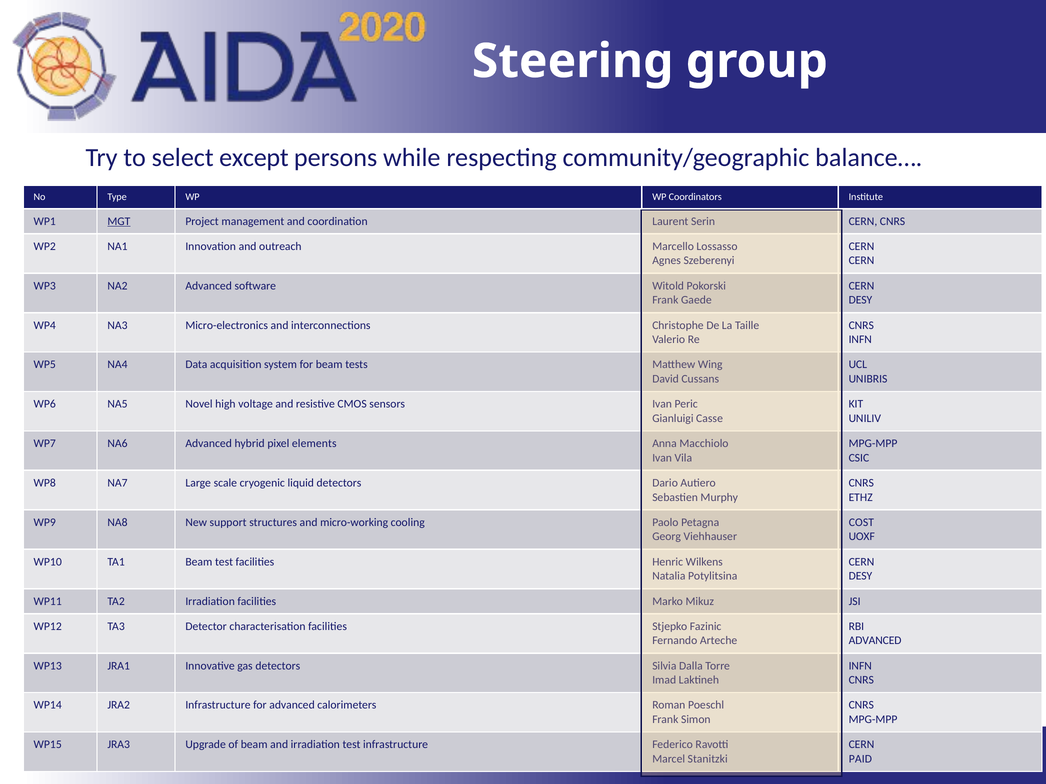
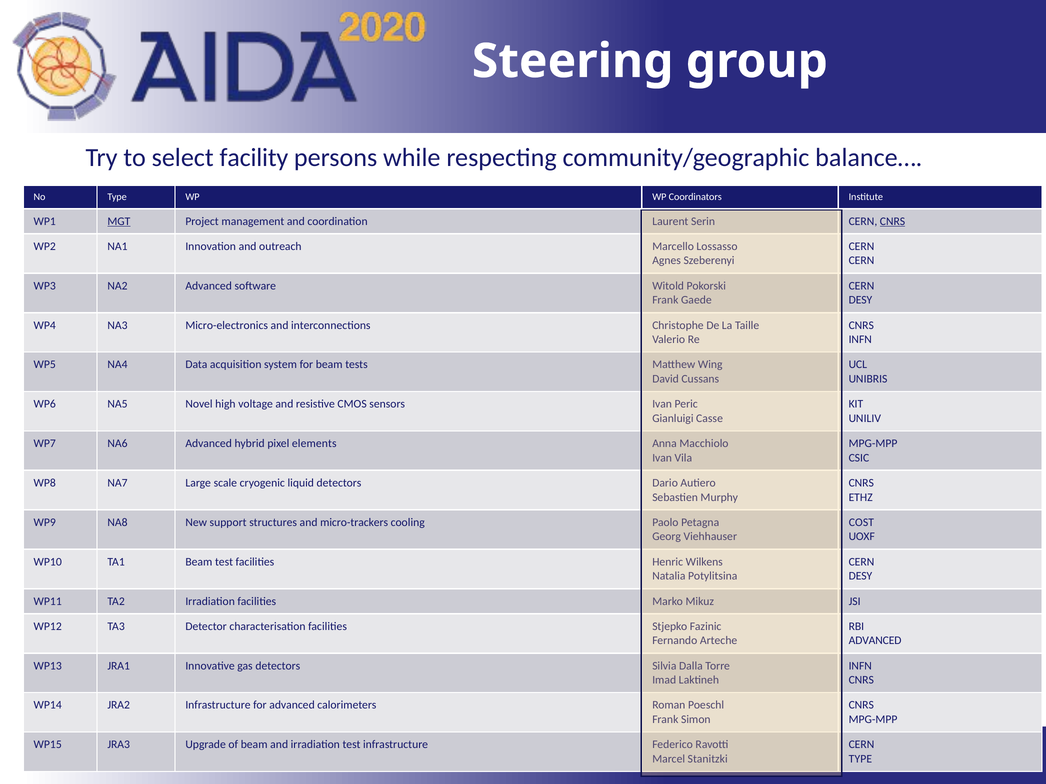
except: except -> facility (254, 158)
CNRS underline: none -> present (892, 221)
micro-working: micro-working -> micro-trackers (354, 523)
PAID: PAID -> TYPE (860, 759)
